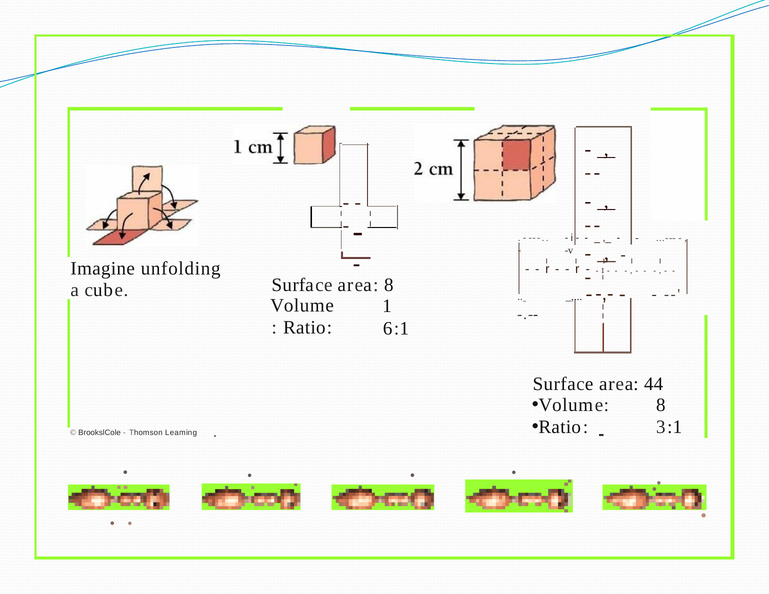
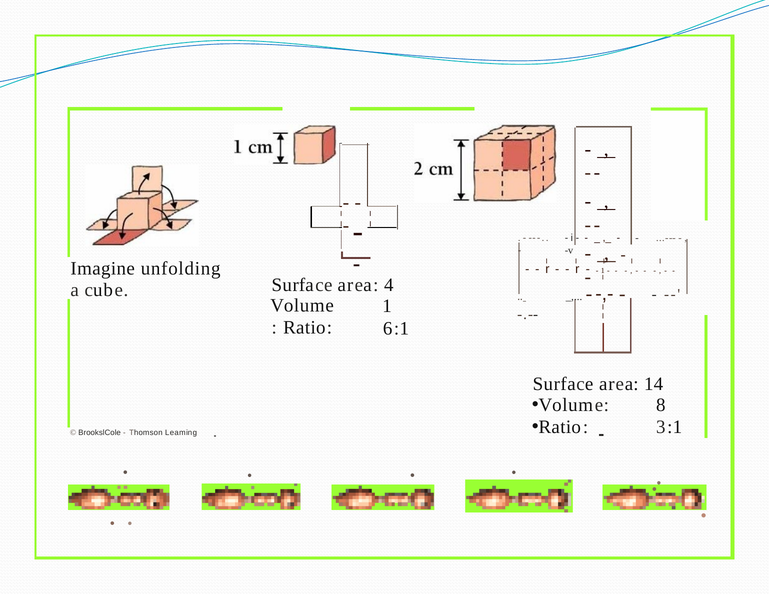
area 8: 8 -> 4 (389, 285)
44: 44 -> 14 (654, 384)
